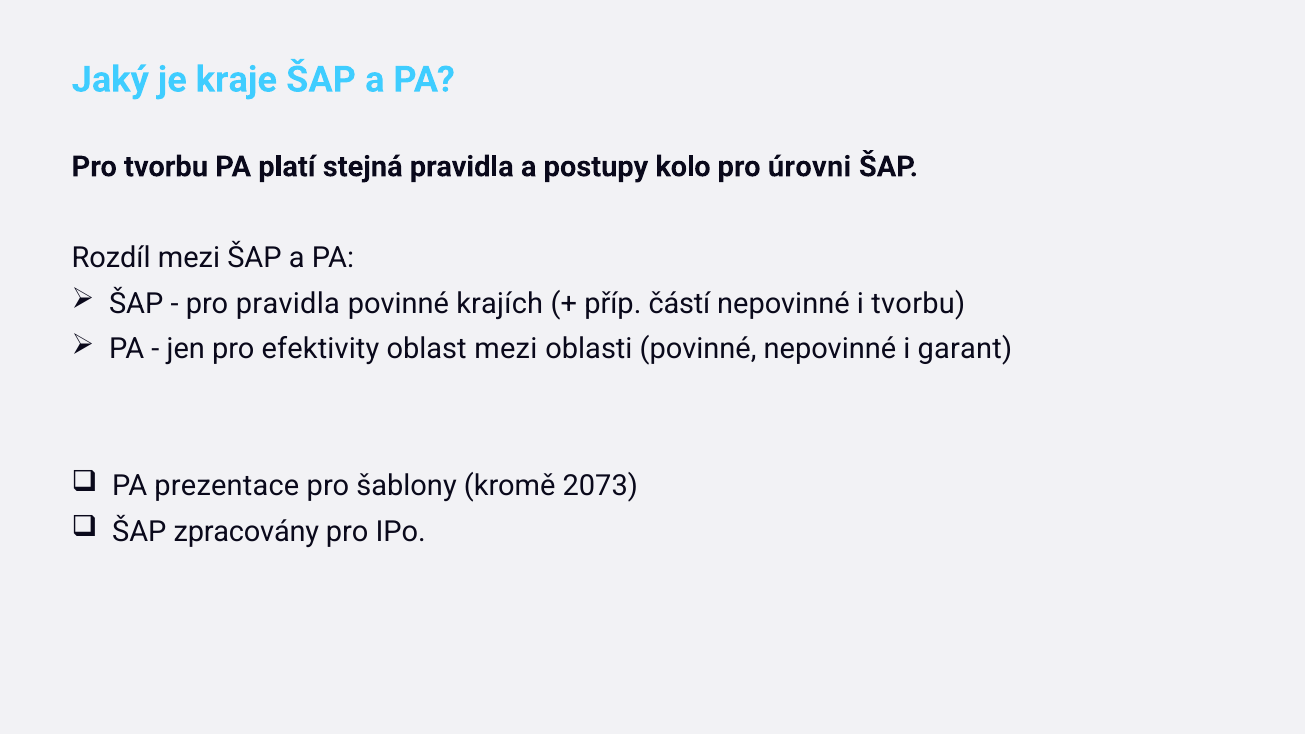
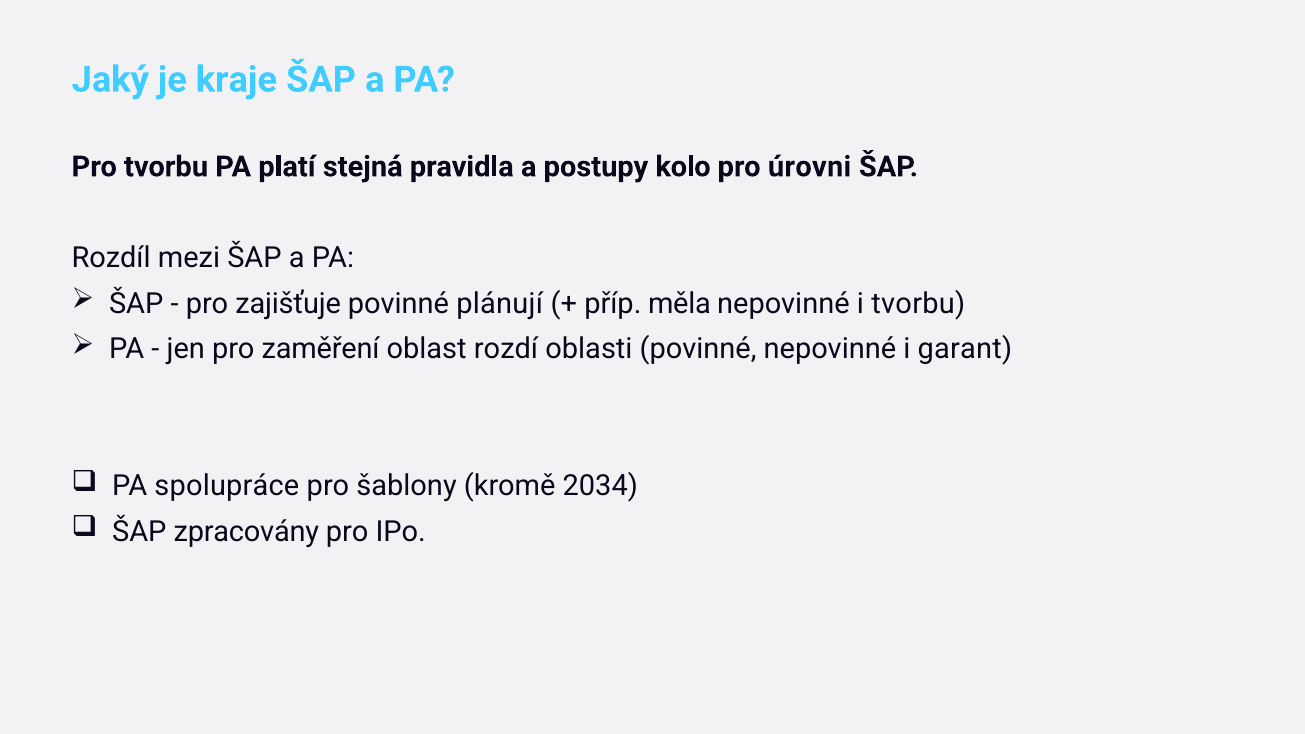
pro pravidla: pravidla -> zajišťuje (288, 304)
krajích: krajích -> plánují (500, 304)
částí: částí -> měla (679, 304)
efektivity: efektivity -> zaměření (321, 349)
oblast mezi: mezi -> rozdí (506, 349)
prezentace: prezentace -> spolupráce (227, 486)
2073: 2073 -> 2034 (600, 486)
